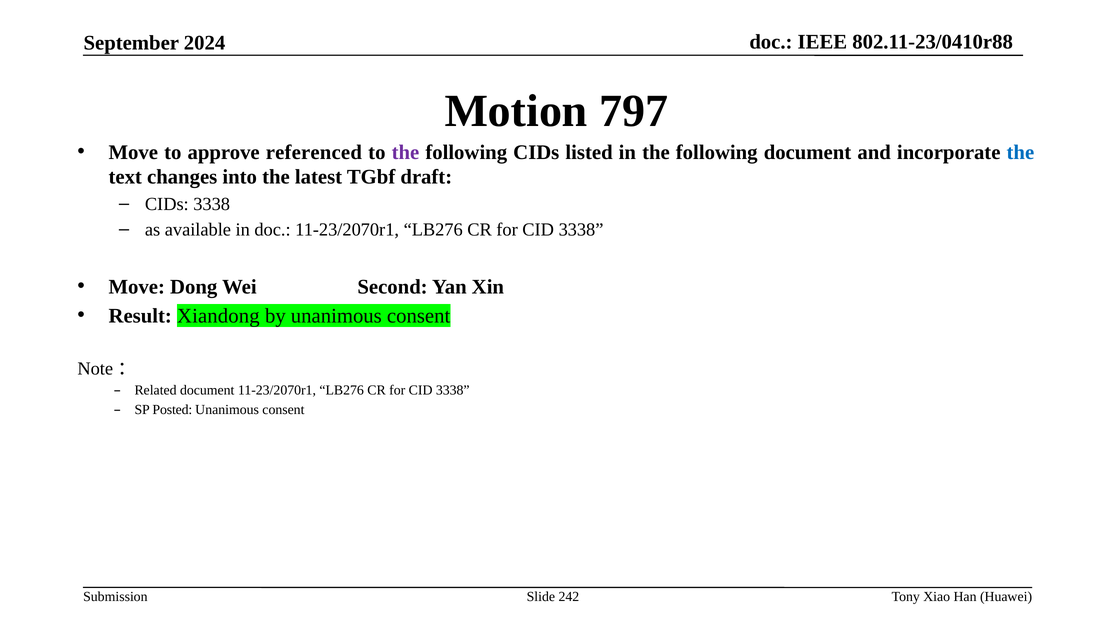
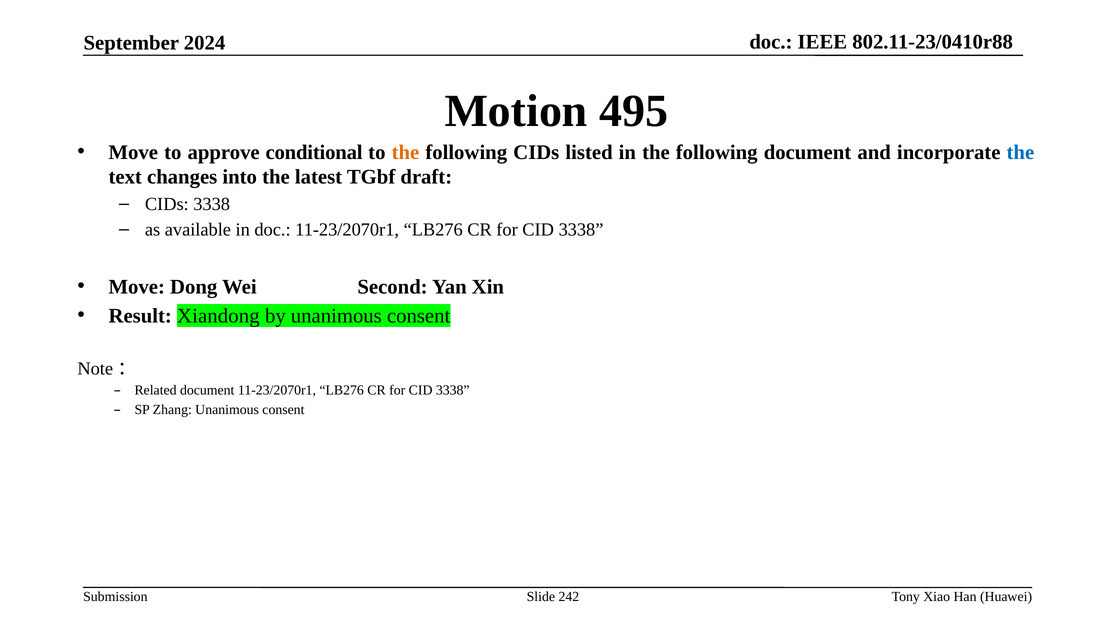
797: 797 -> 495 (634, 111)
referenced: referenced -> conditional (314, 152)
the colour: purple -> orange (406, 152)
Posted: Posted -> Zhang (172, 410)
